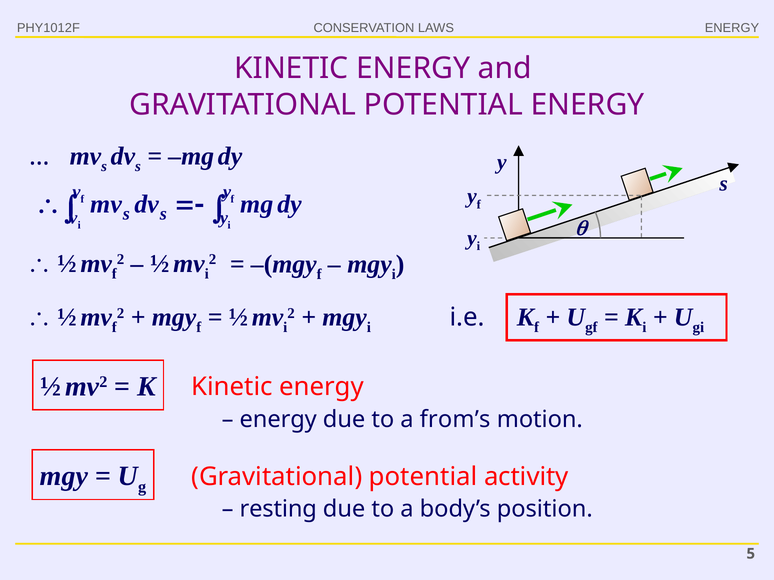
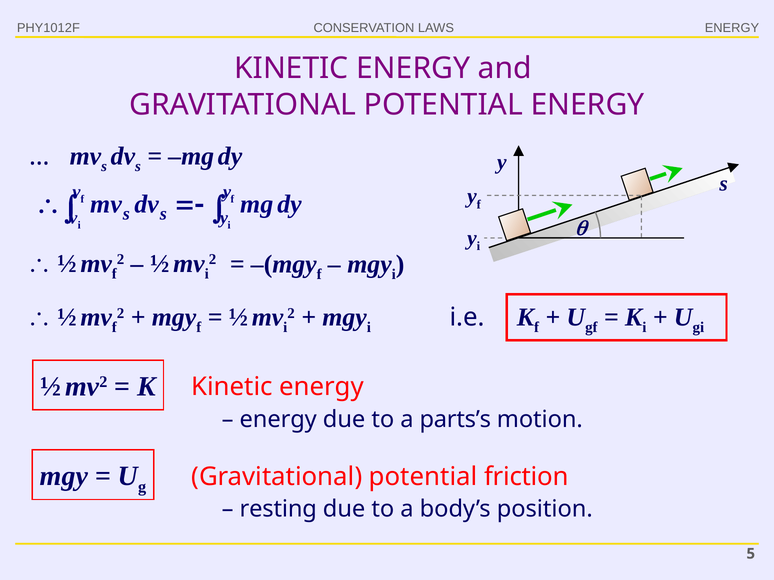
from’s: from’s -> parts’s (455, 420)
activity: activity -> friction (526, 477)
